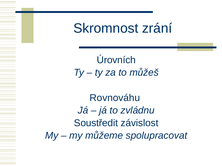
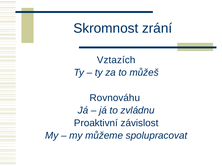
Úrovních: Úrovních -> Vztazích (116, 60)
Soustředit: Soustředit -> Proaktivní (96, 123)
